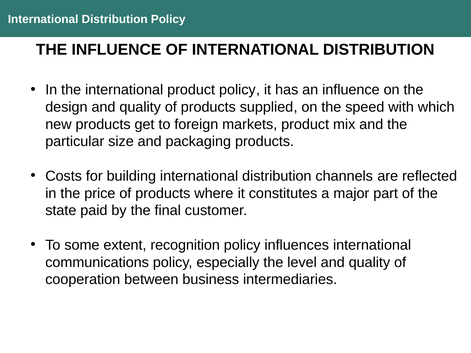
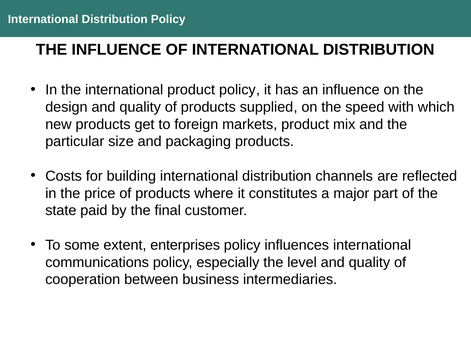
recognition: recognition -> enterprises (185, 245)
